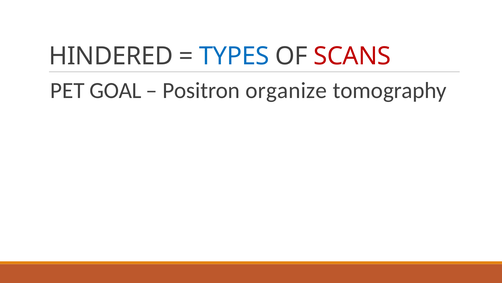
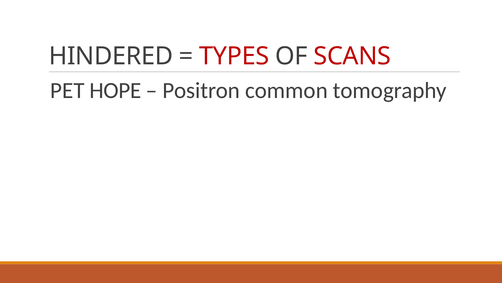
TYPES colour: blue -> red (234, 56)
GOAL: GOAL -> HOPE (115, 90)
organize: organize -> common (286, 90)
